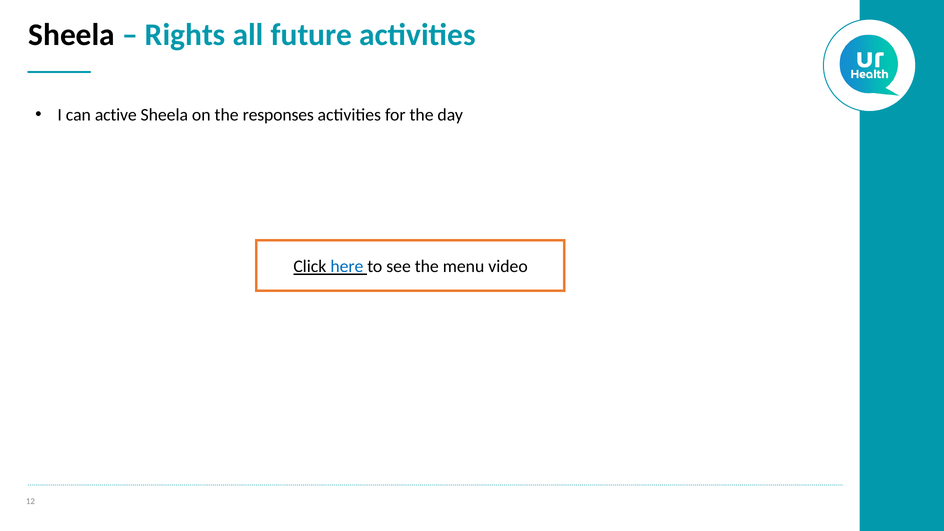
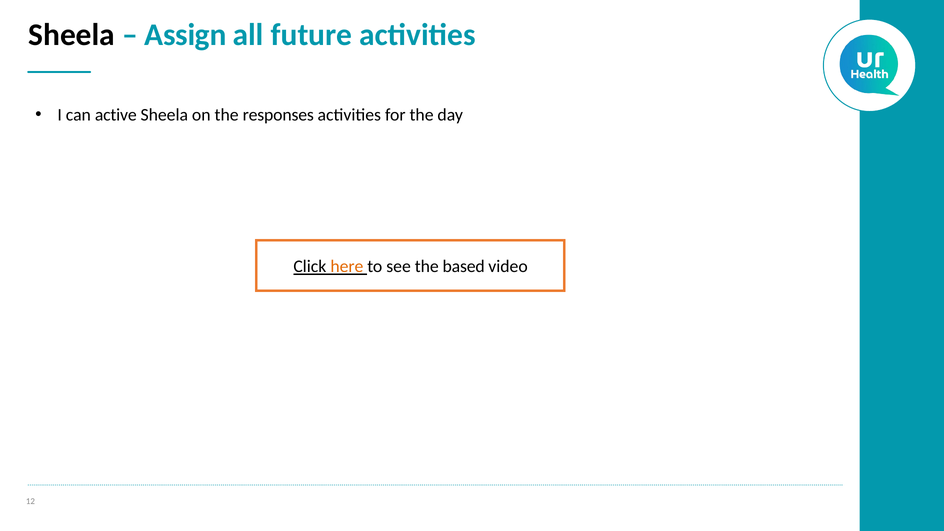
Rights: Rights -> Assign (185, 35)
here colour: blue -> orange (347, 267)
menu: menu -> based (464, 267)
